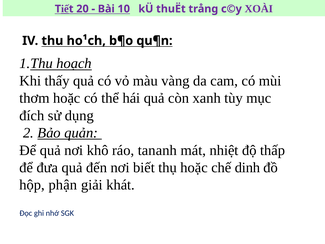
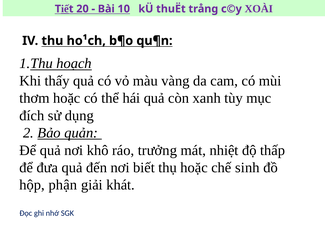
tananh: tananh -> trưởng (157, 150)
dinh: dinh -> sinh (247, 167)
